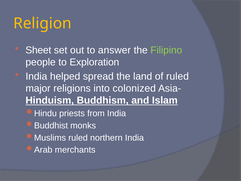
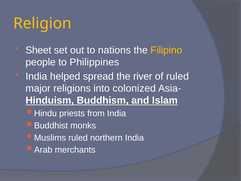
answer: answer -> nations (114, 50)
Filipino colour: light green -> yellow (166, 50)
Exploration: Exploration -> Philippines (94, 62)
land: land -> river (143, 76)
